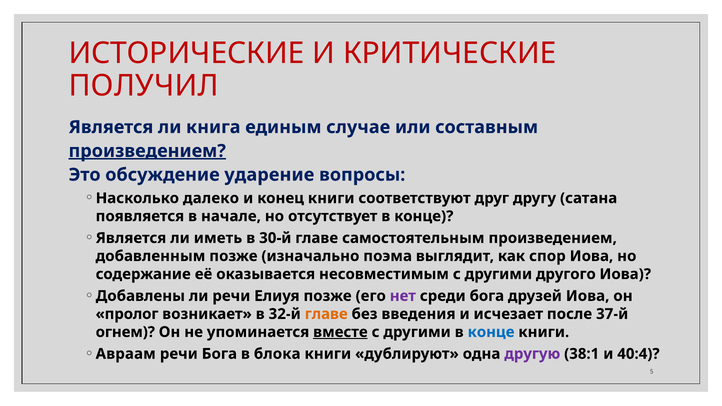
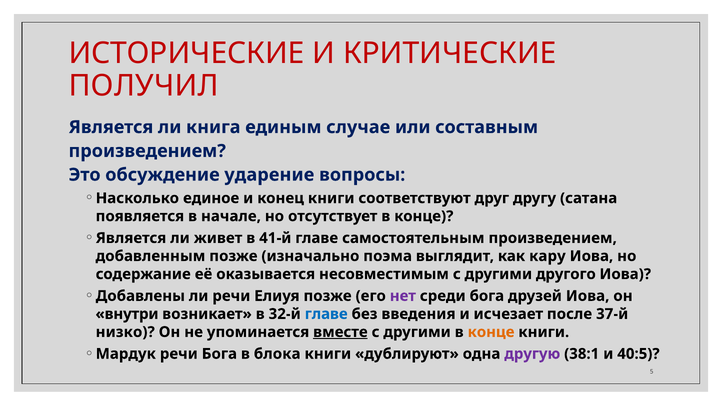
произведением underline: present -> none (147, 151)
далеко: далеко -> единое (211, 198)
иметь: иметь -> живет (218, 238)
30-й: 30-й -> 41-й (275, 238)
спор: спор -> кару (547, 256)
пролог: пролог -> внутри (127, 314)
главе colour: orange -> blue (326, 314)
огнем: огнем -> низко (125, 332)
конце colour: blue -> orange (491, 332)
Авраам: Авраам -> Мардук (126, 354)
40:4: 40:4 -> 40:5 (638, 354)
